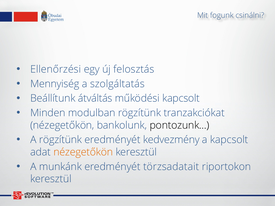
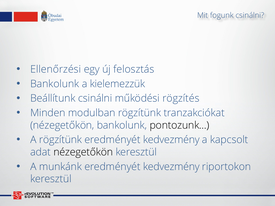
Mennyiség: Mennyiség -> Bankolunk (55, 84)
szolgáltatás: szolgáltatás -> kielemezzük (117, 84)
Beállítunk átváltás: átváltás -> csinálni (95, 98)
működési kapcsolt: kapcsolt -> rögzítés (181, 98)
nézegetőkön colour: orange -> black (83, 152)
munkánk eredményét törzsadatait: törzsadatait -> kedvezmény (171, 167)
